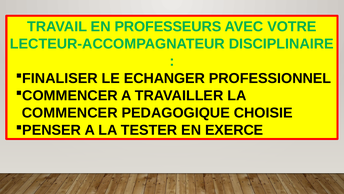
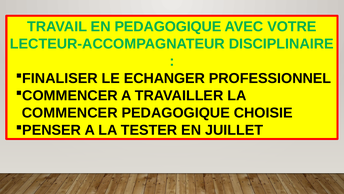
EN PROFESSEURS: PROFESSEURS -> PEDAGOGIQUE (168, 27)
EXERCE: EXERCE -> JUILLET (234, 130)
